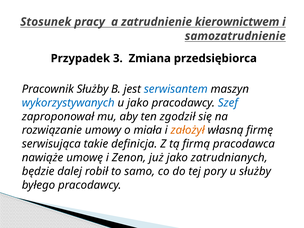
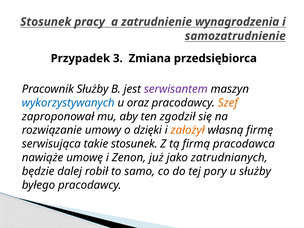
kierownictwem: kierownictwem -> wynagrodzenia (237, 22)
serwisantem colour: blue -> purple (176, 89)
u jako: jako -> oraz (138, 103)
Szef colour: blue -> orange (228, 103)
miała: miała -> dzięki (148, 130)
takie definicja: definicja -> stosunek (134, 144)
